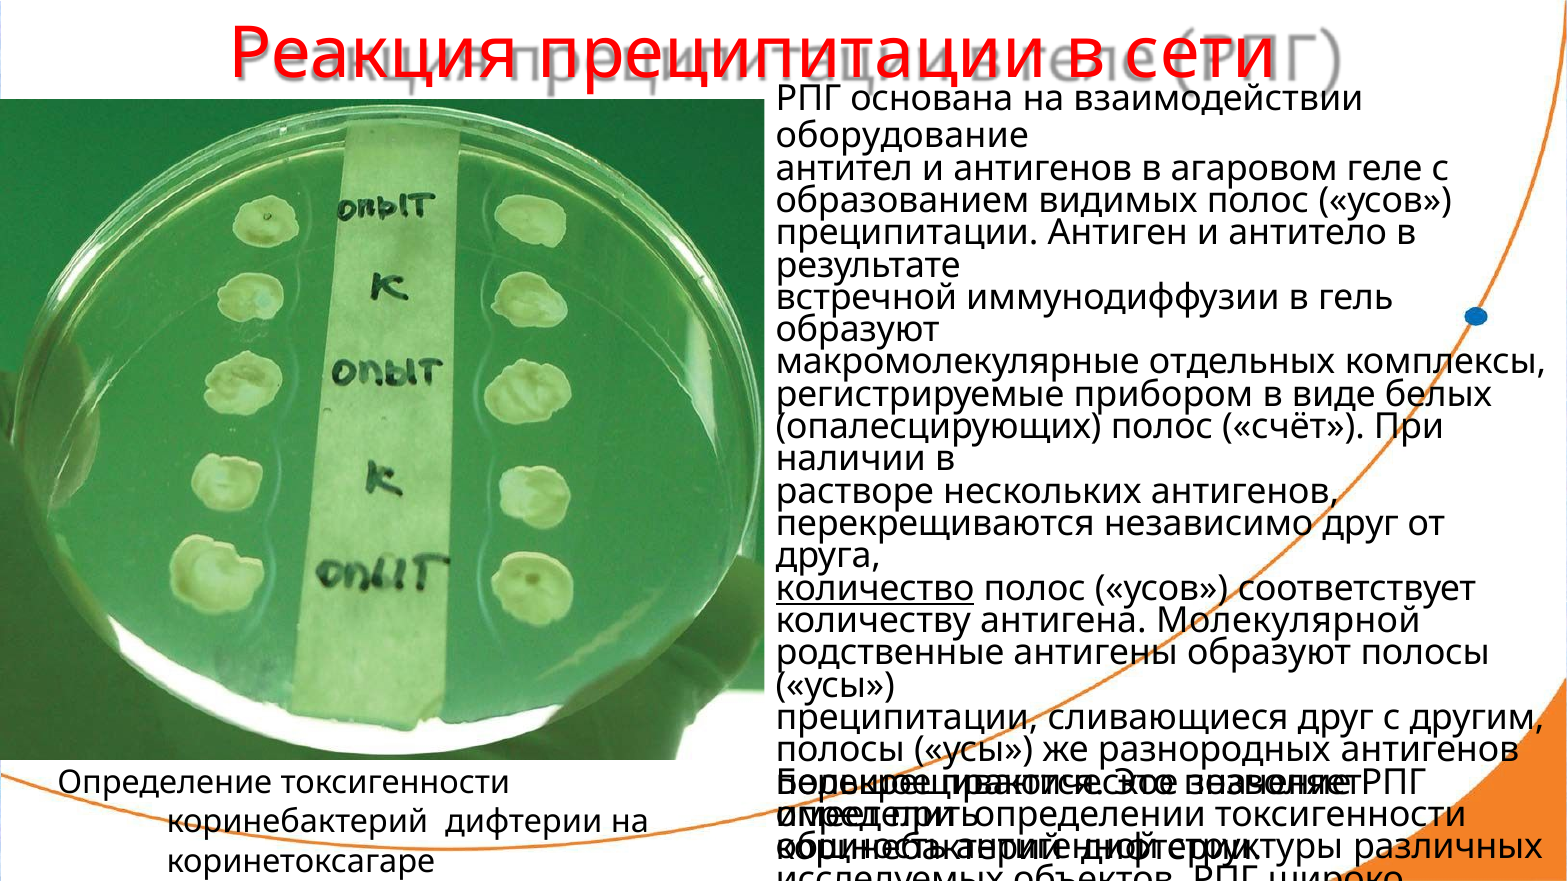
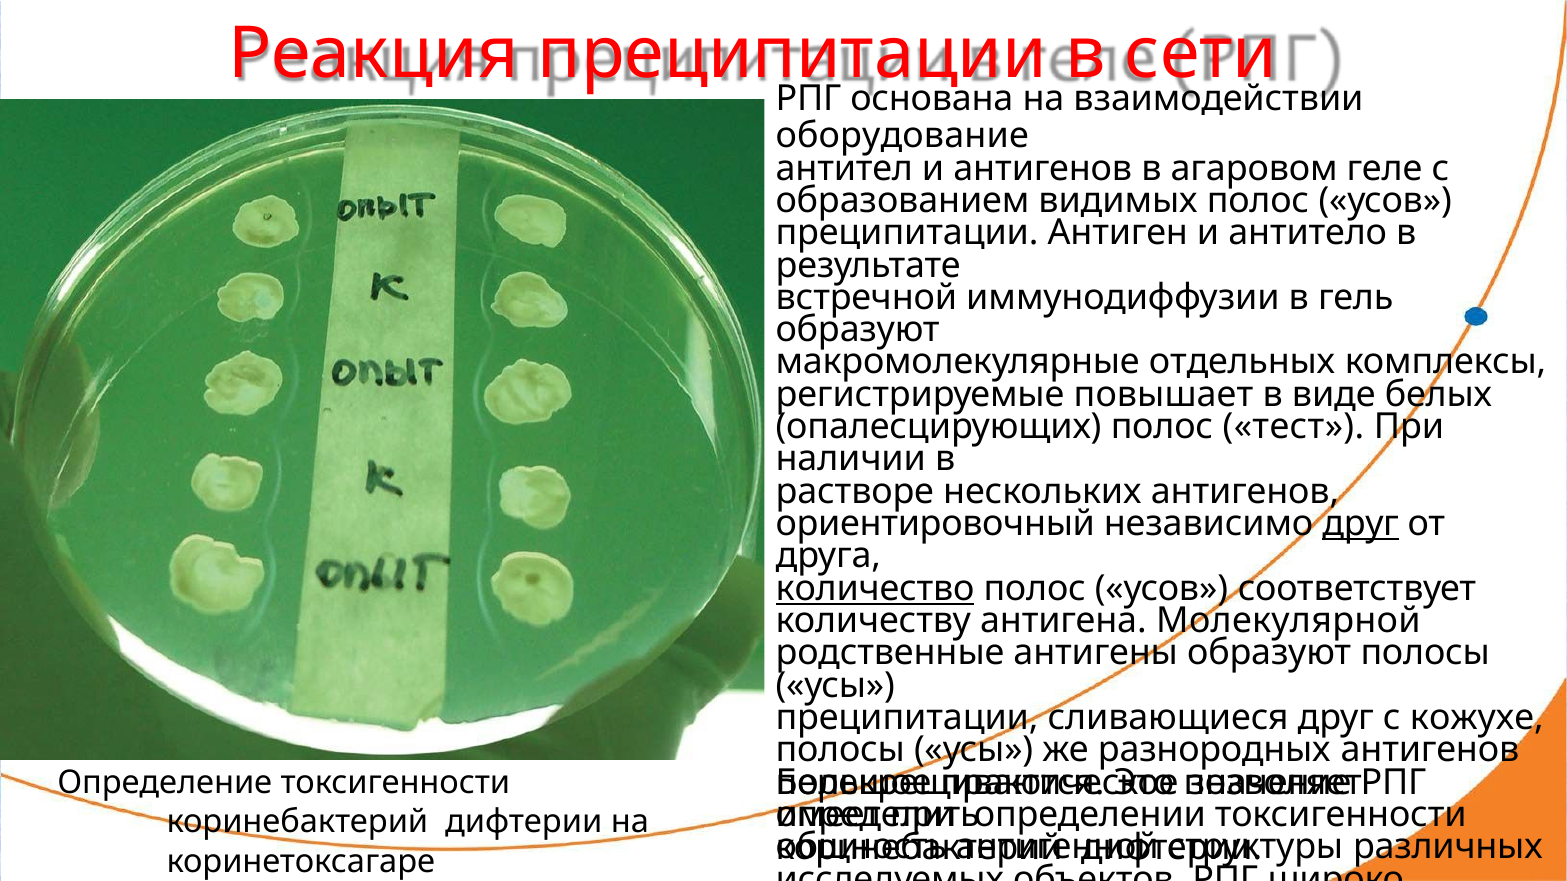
прибором: прибором -> повышает (1163, 395)
счёт: счёт -> тест (1293, 427)
перекрещиваются: перекрещиваются -> ориентировочный (935, 524)
друг underline: none -> present (1361, 524)
другим: другим -> кожухе (1477, 718)
